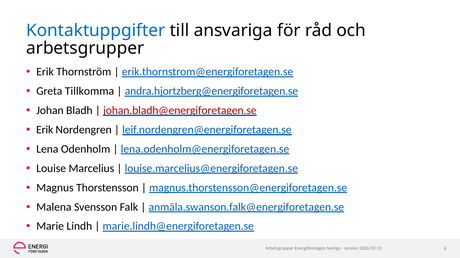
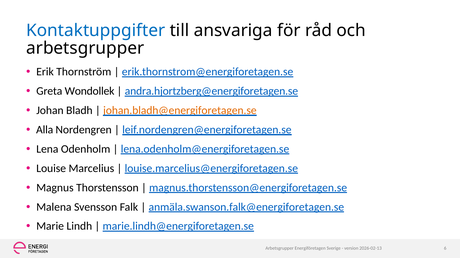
Tillkomma: Tillkomma -> Wondollek (90, 91)
johan.bladh@energiforetagen.se colour: red -> orange (180, 111)
Erik: Erik -> Alla (45, 130)
